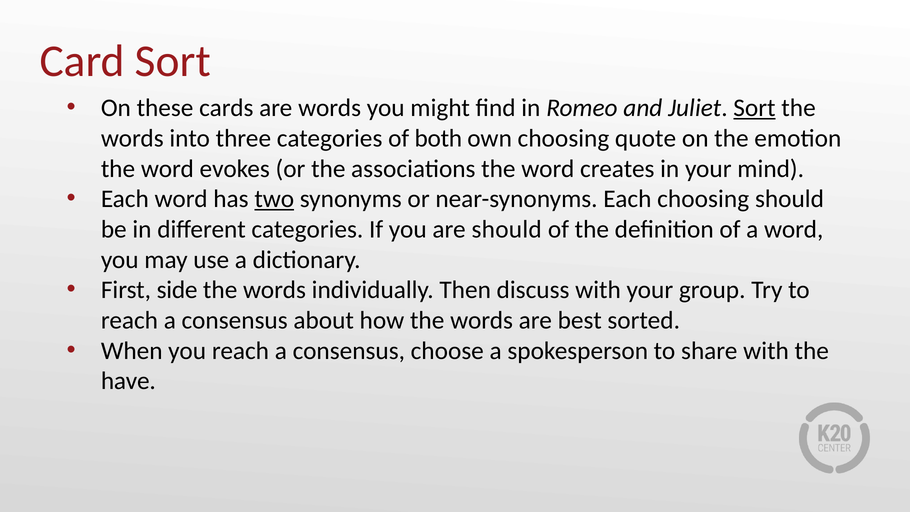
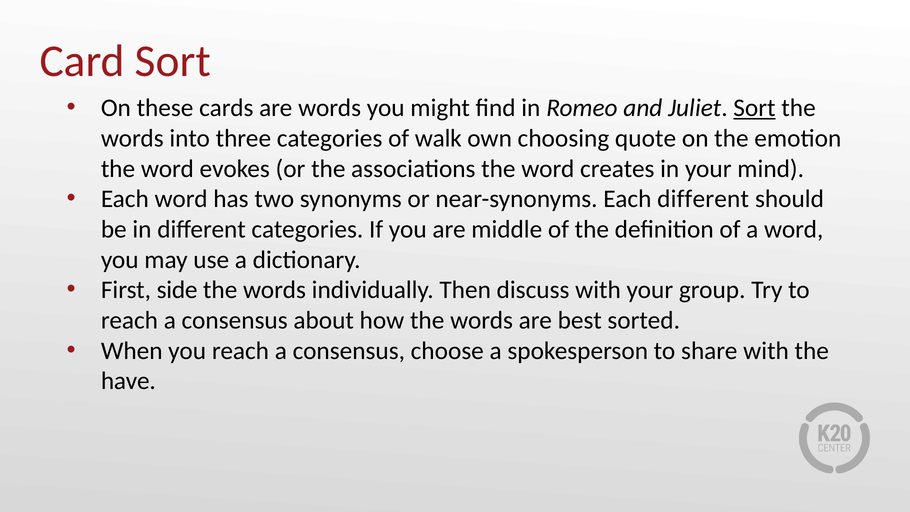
both: both -> walk (438, 138)
two underline: present -> none (274, 199)
Each choosing: choosing -> different (703, 199)
are should: should -> middle (507, 229)
